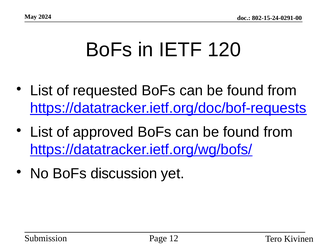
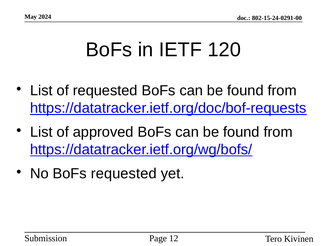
BoFs discussion: discussion -> requested (124, 173)
